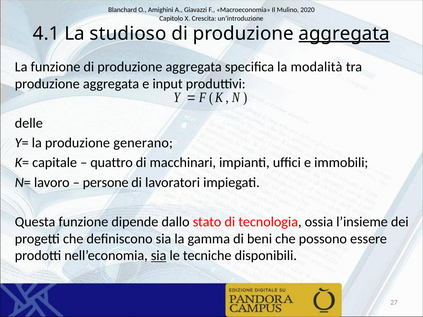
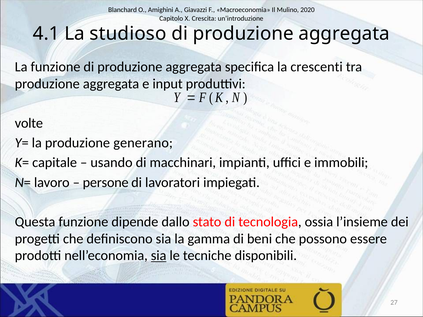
aggregata underline: present -> none (344, 34)
modalità: modalità -> crescenti (317, 67)
delle: delle -> volte (29, 123)
quattro: quattro -> usando (112, 163)
